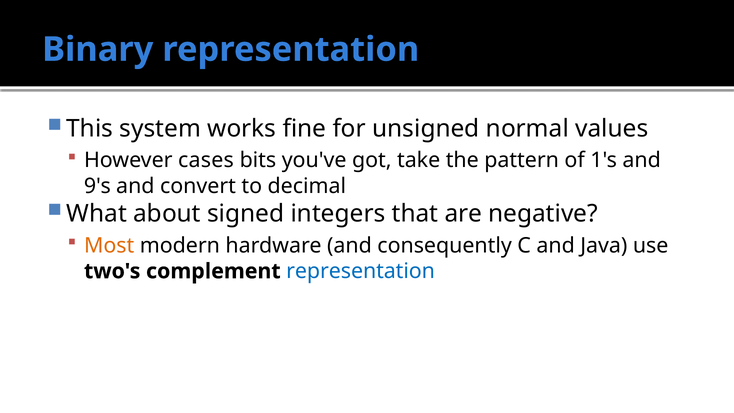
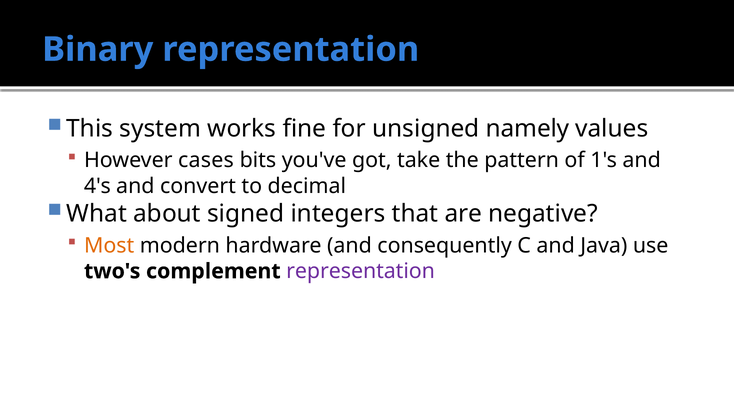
normal: normal -> namely (528, 129)
9's: 9's -> 4's (97, 186)
representation colour: blue -> purple (361, 271)
